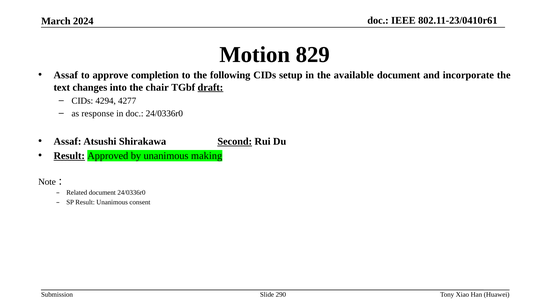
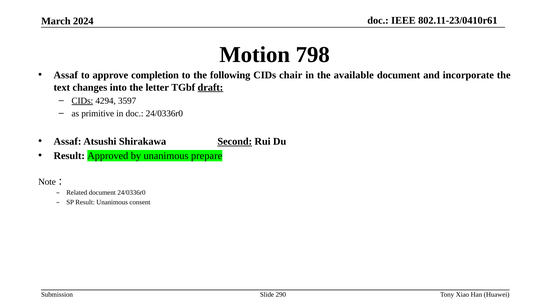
829: 829 -> 798 (313, 55)
setup: setup -> chair (291, 75)
chair: chair -> letter (157, 87)
CIDs underline: none -> present (82, 101)
4277: 4277 -> 3597 (127, 101)
response: response -> primitive (98, 113)
Result underline: present -> none (69, 156)
making: making -> prepare (207, 156)
